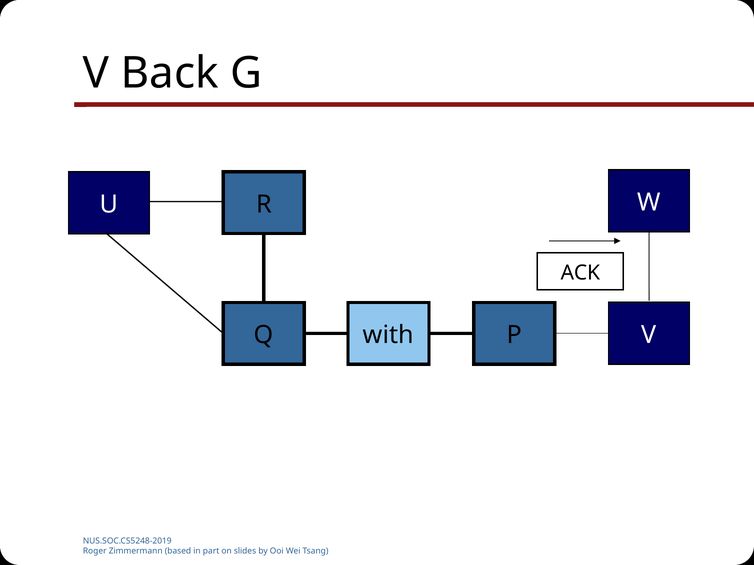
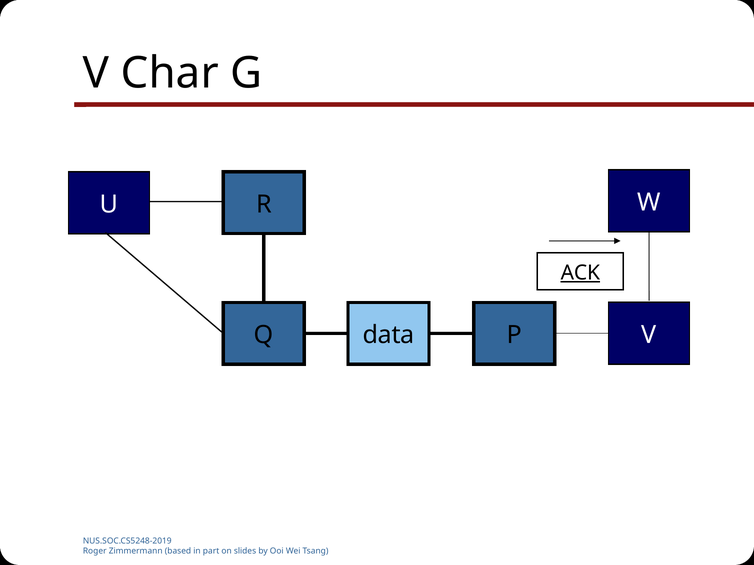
Back: Back -> Char (170, 73)
ACK underline: none -> present (580, 273)
with: with -> data (389, 335)
